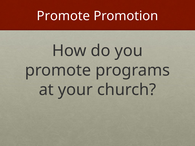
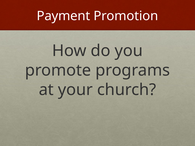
Promote: Promote -> Payment (63, 16)
